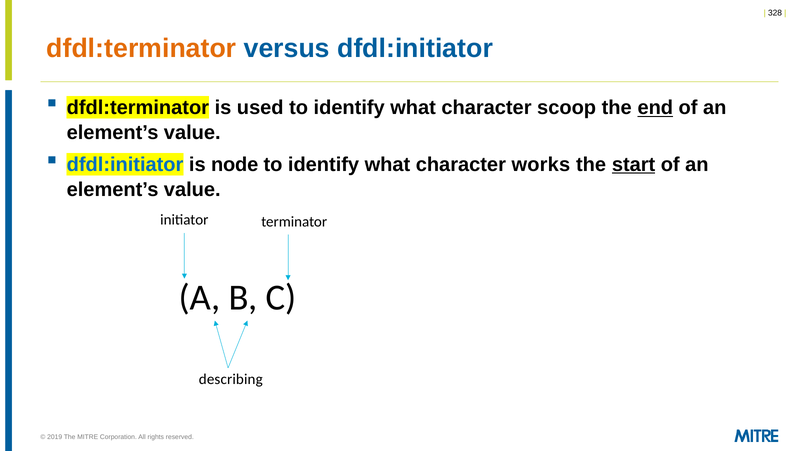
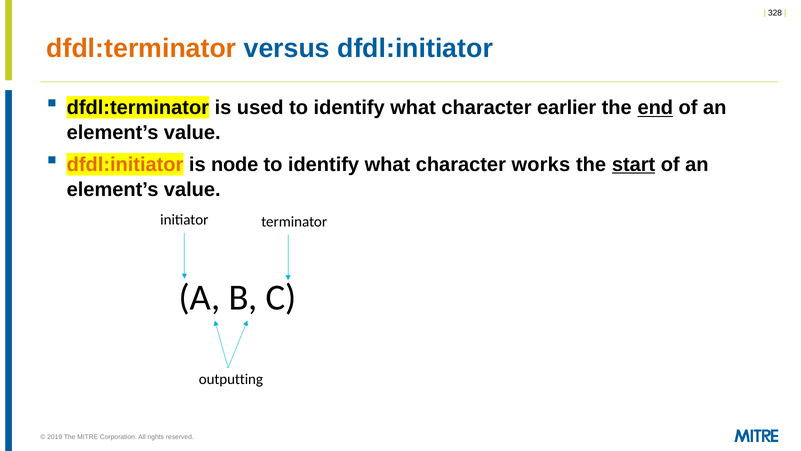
scoop: scoop -> earlier (567, 108)
dfdl:initiator colour: blue -> orange (125, 164)
describing: describing -> outputting (231, 379)
